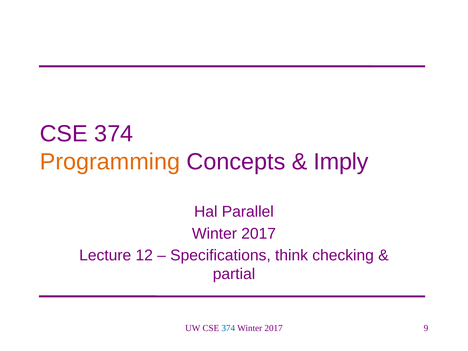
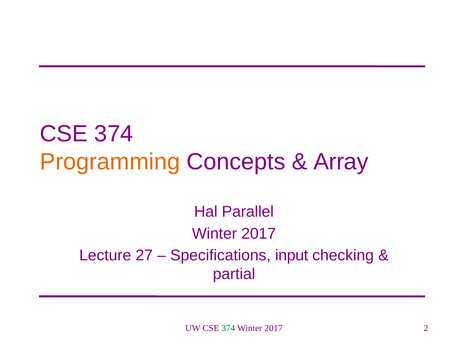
Imply: Imply -> Array (341, 162)
12: 12 -> 27 (144, 255)
think: think -> input (292, 255)
374 colour: blue -> green (228, 328)
9: 9 -> 2 (426, 328)
